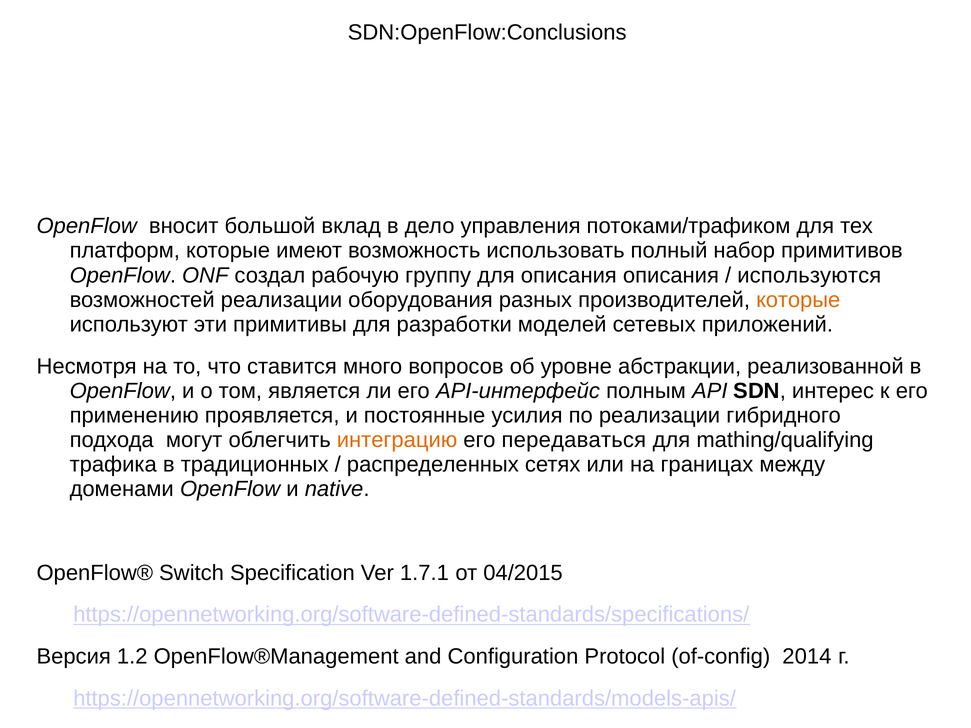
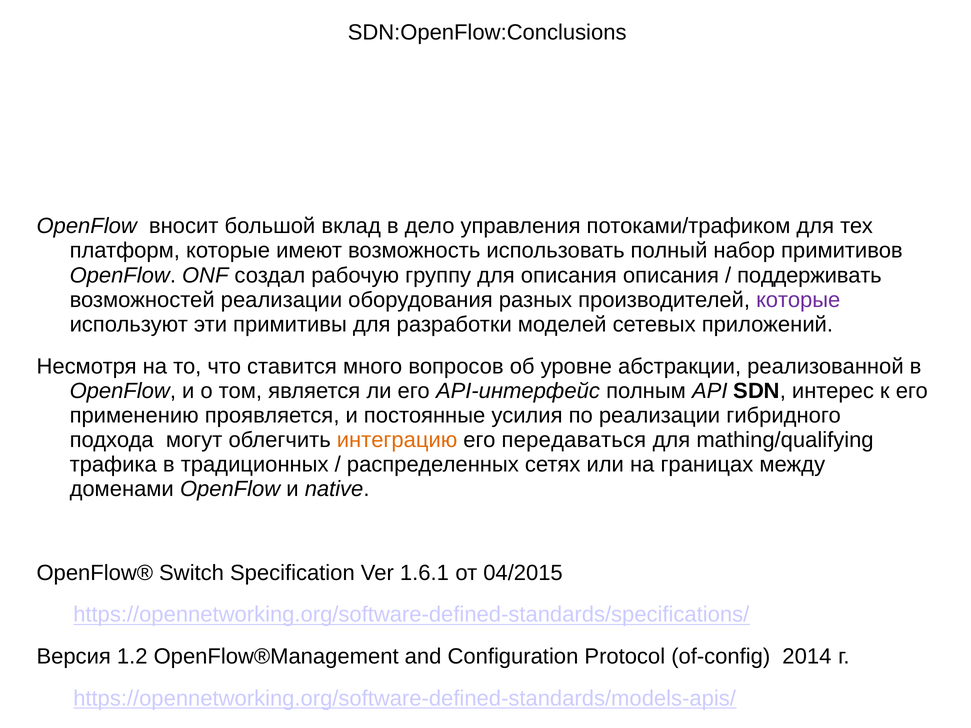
используются: используются -> поддерживать (809, 275)
которые colour: orange -> purple (798, 300)
1.7.1: 1.7.1 -> 1.6.1 (424, 573)
